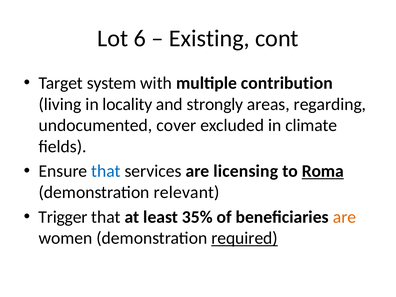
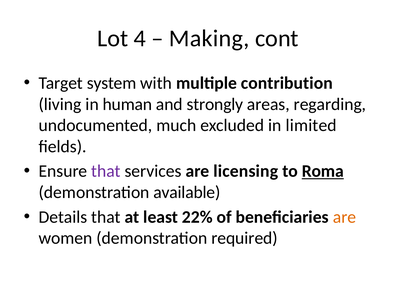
6: 6 -> 4 (140, 38)
Existing: Existing -> Making (209, 38)
locality: locality -> human (127, 104)
cover: cover -> much (176, 125)
climate: climate -> limited (311, 125)
that colour: blue -> purple (106, 171)
relevant: relevant -> available (187, 192)
Trigger: Trigger -> Details (63, 217)
35%: 35% -> 22% (197, 217)
required underline: present -> none (245, 238)
